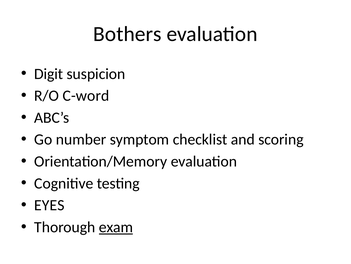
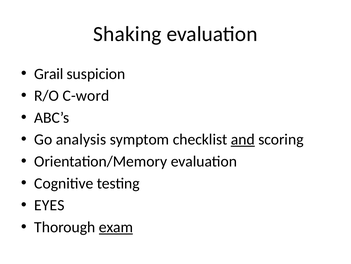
Bothers: Bothers -> Shaking (127, 34)
Digit: Digit -> Grail (49, 74)
number: number -> analysis (81, 139)
and underline: none -> present (243, 139)
